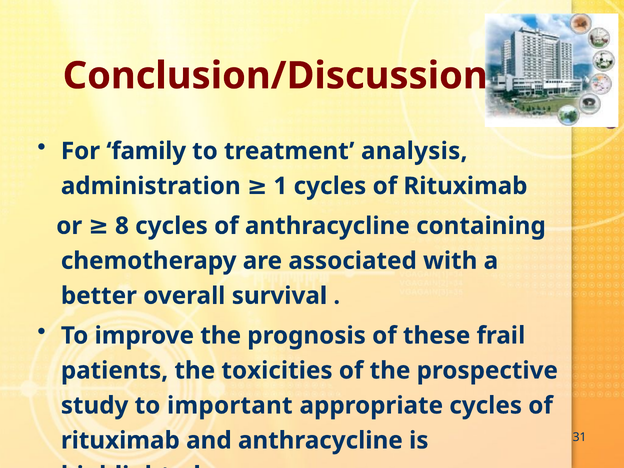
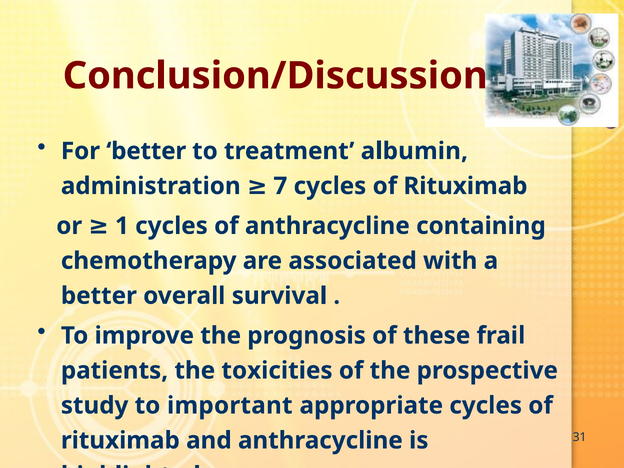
For family: family -> better (146, 151)
analysis: analysis -> albumin (414, 151)
1: 1 -> 7 (280, 186)
8: 8 -> 1 (122, 226)
